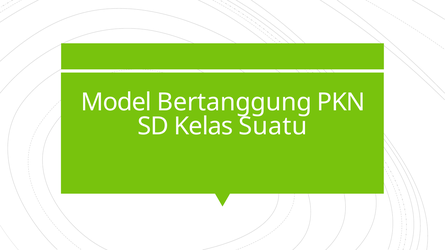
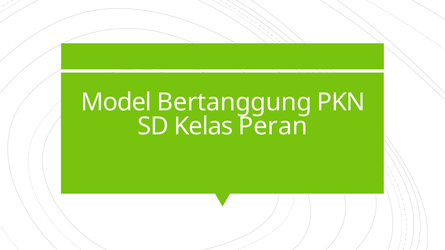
Suatu: Suatu -> Peran (273, 126)
